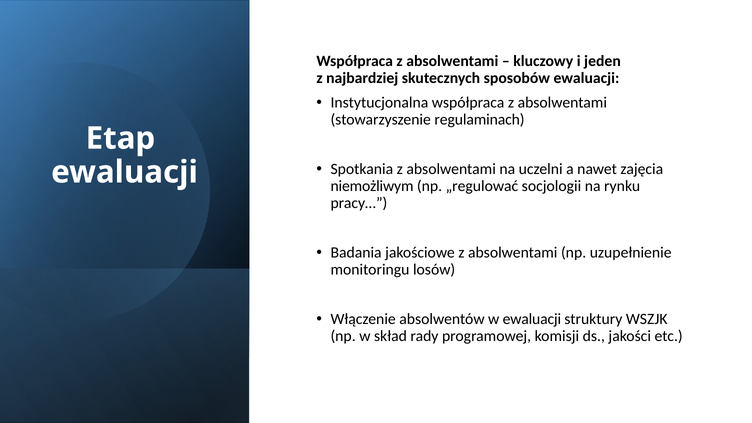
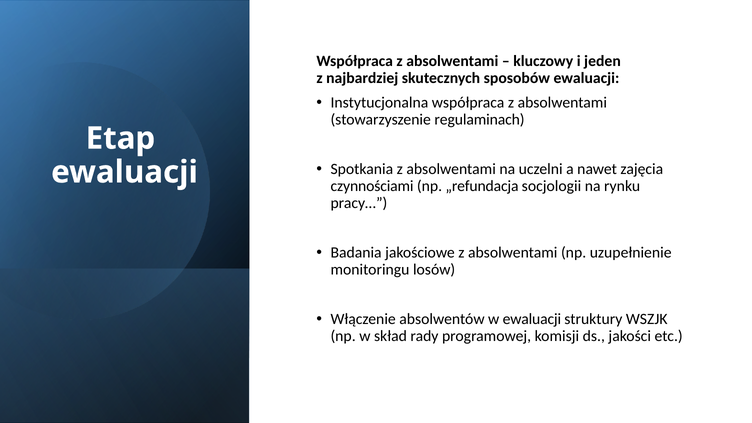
niemożliwym: niemożliwym -> czynnościami (372, 186)
„regulować: „regulować -> „refundacja (482, 186)
